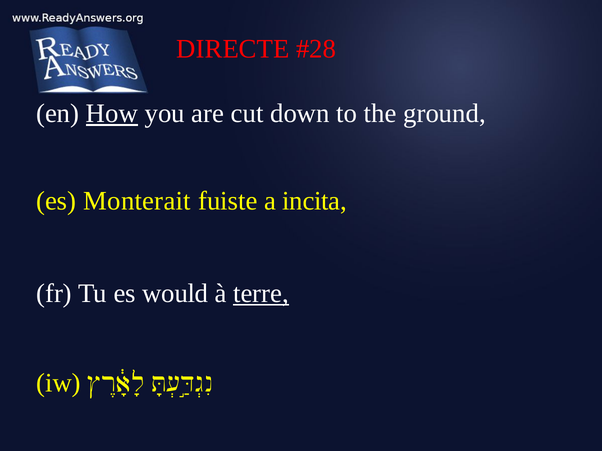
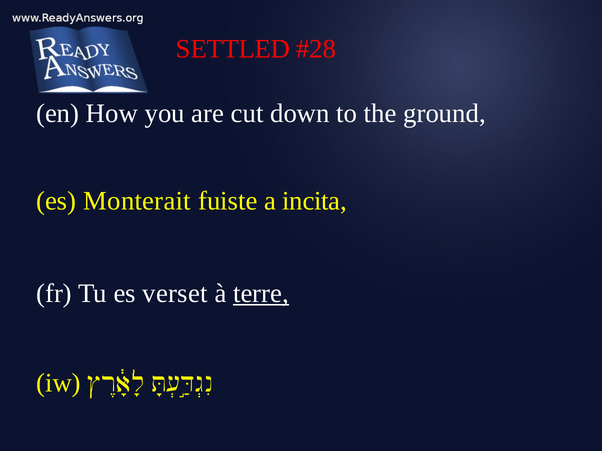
DIRECTE: DIRECTE -> SETTLED (233, 49)
How underline: present -> none (112, 114)
would: would -> verset (175, 294)
